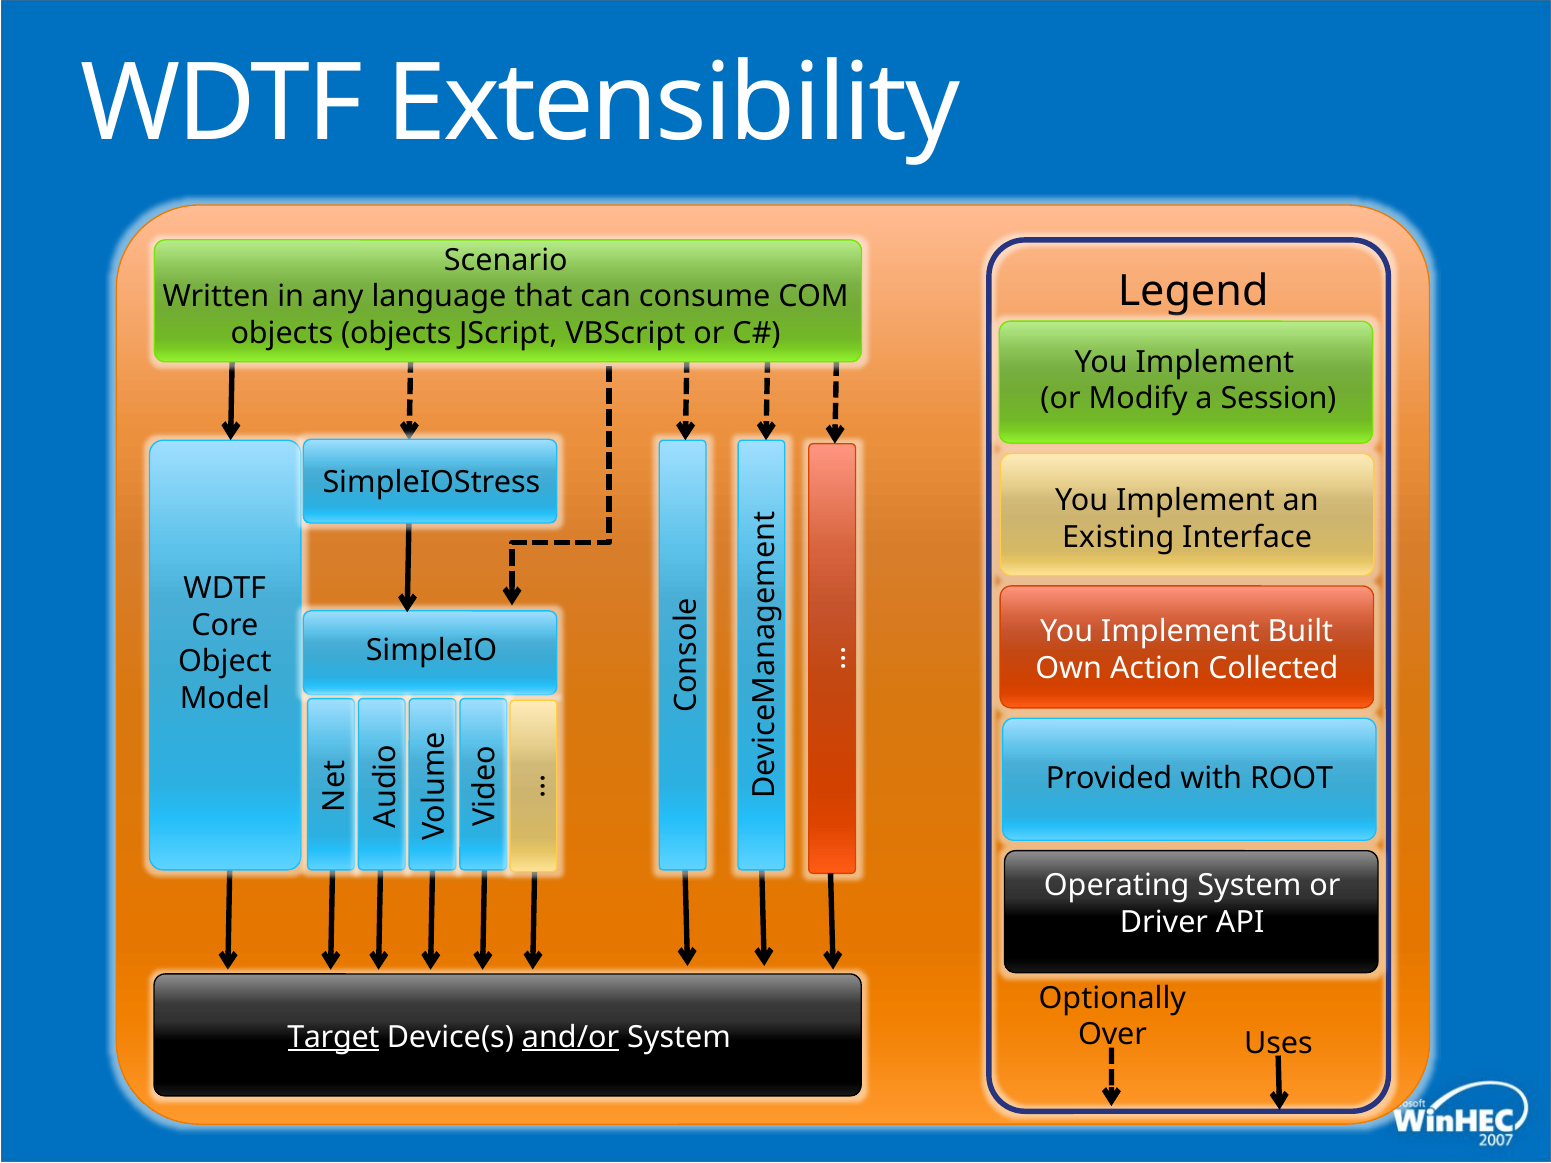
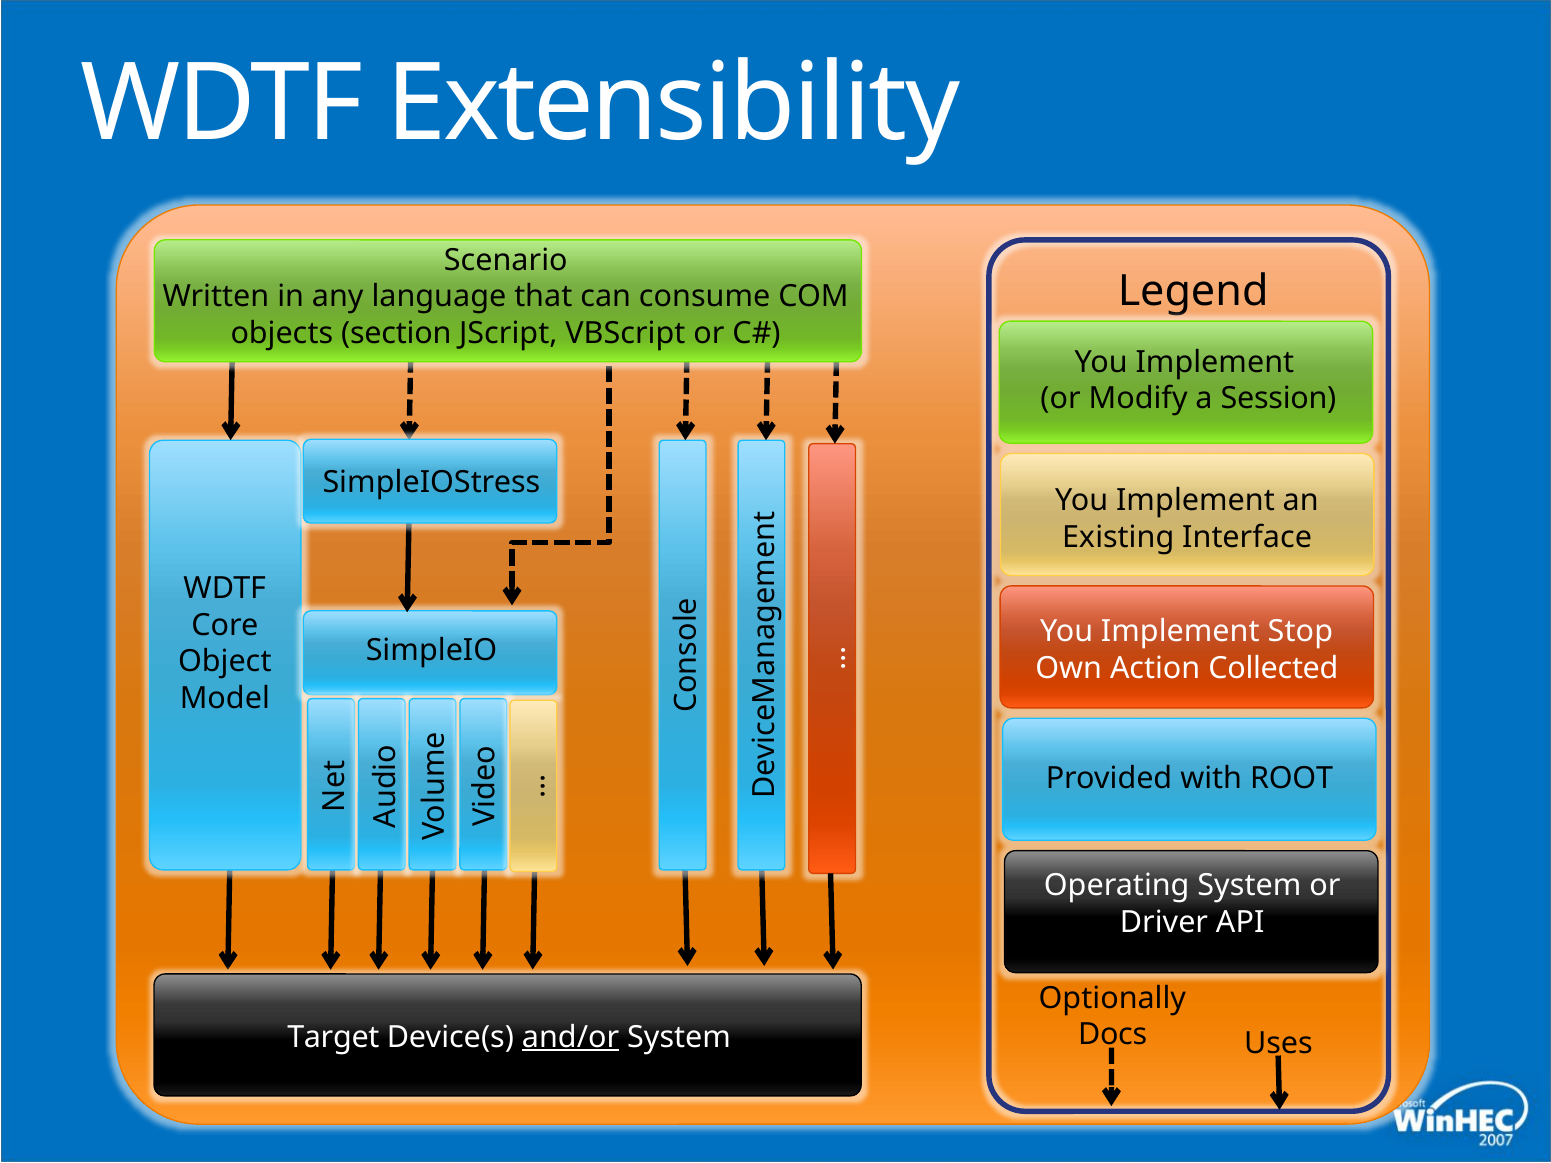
objects objects: objects -> section (396, 334)
Built: Built -> Stop (1300, 631)
Over: Over -> Docs (1113, 1035)
Target underline: present -> none (333, 1037)
